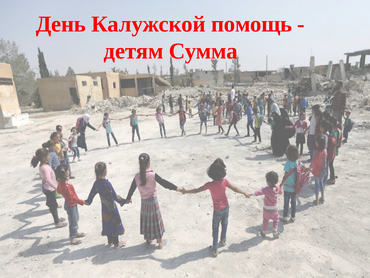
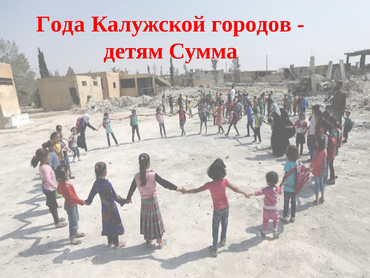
День: День -> Года (61, 24)
помощь: помощь -> городов (251, 24)
